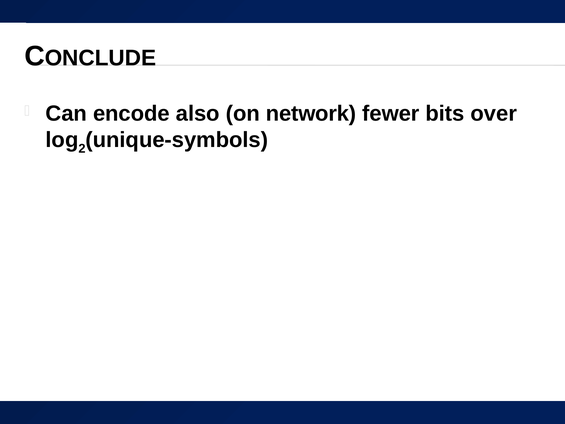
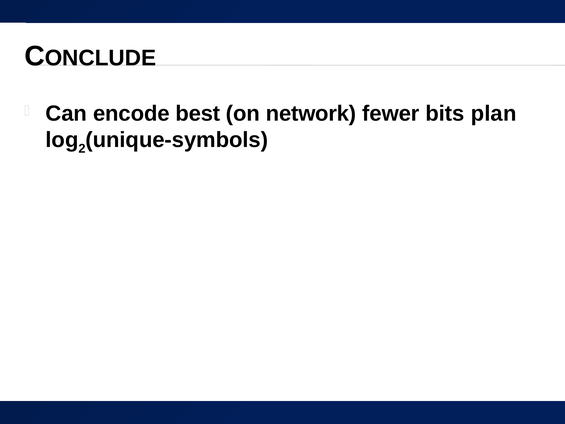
also: also -> best (198, 114)
over: over -> plan (494, 114)
